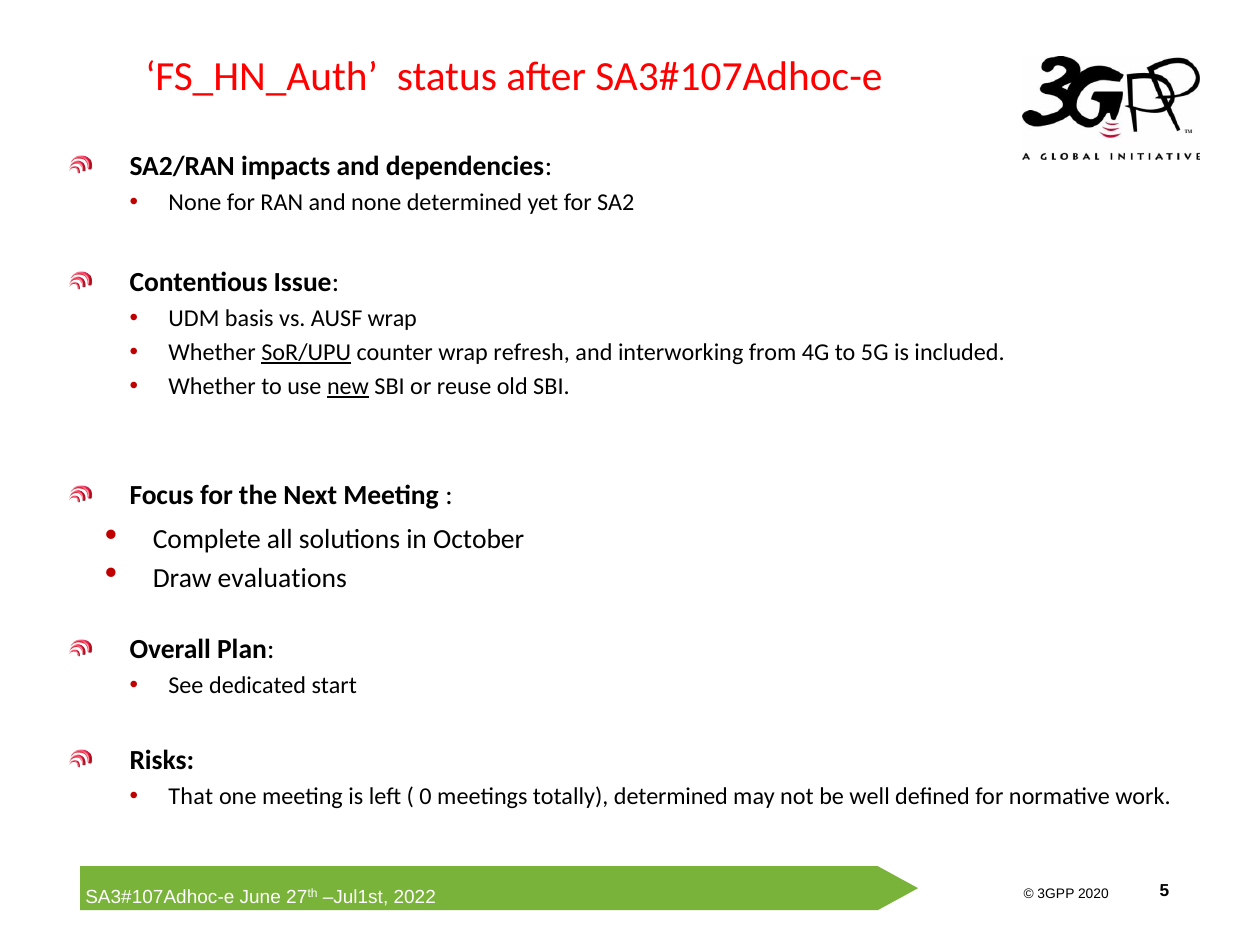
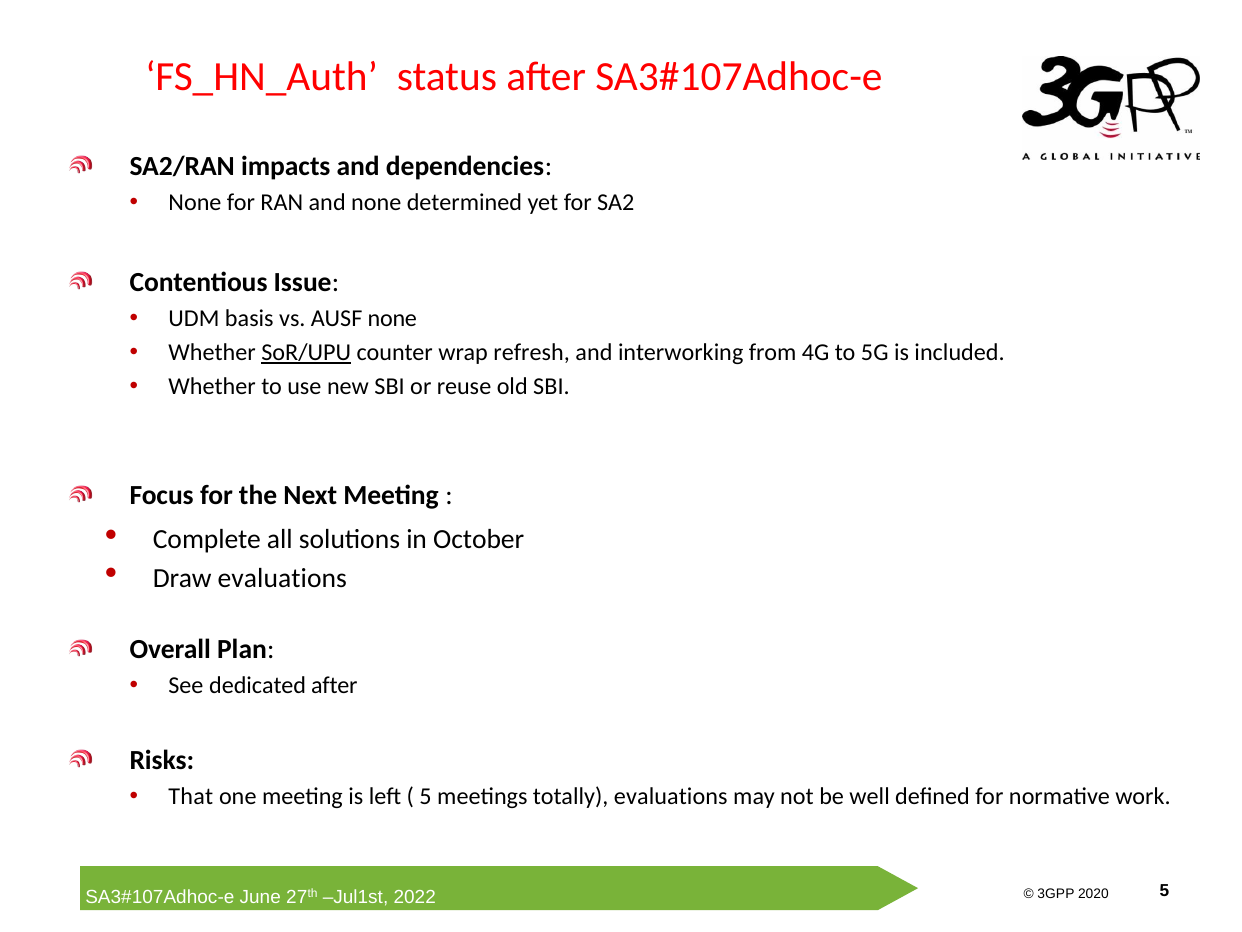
AUSF wrap: wrap -> none (392, 318)
new underline: present -> none (348, 387)
dedicated start: start -> after (334, 685)
0: 0 -> 5 (425, 796)
totally determined: determined -> evaluations (671, 796)
